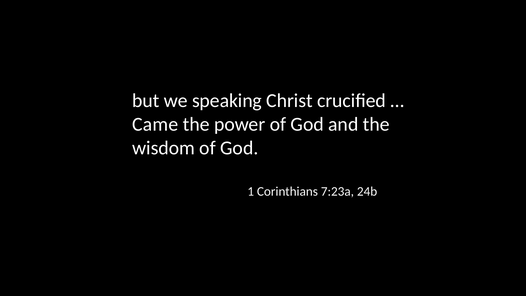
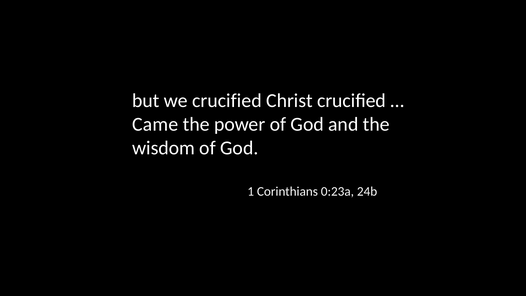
we speaking: speaking -> crucified (227, 101)
7:23a: 7:23a -> 0:23a (337, 192)
